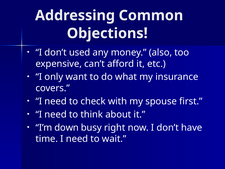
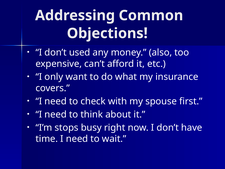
down: down -> stops (67, 127)
